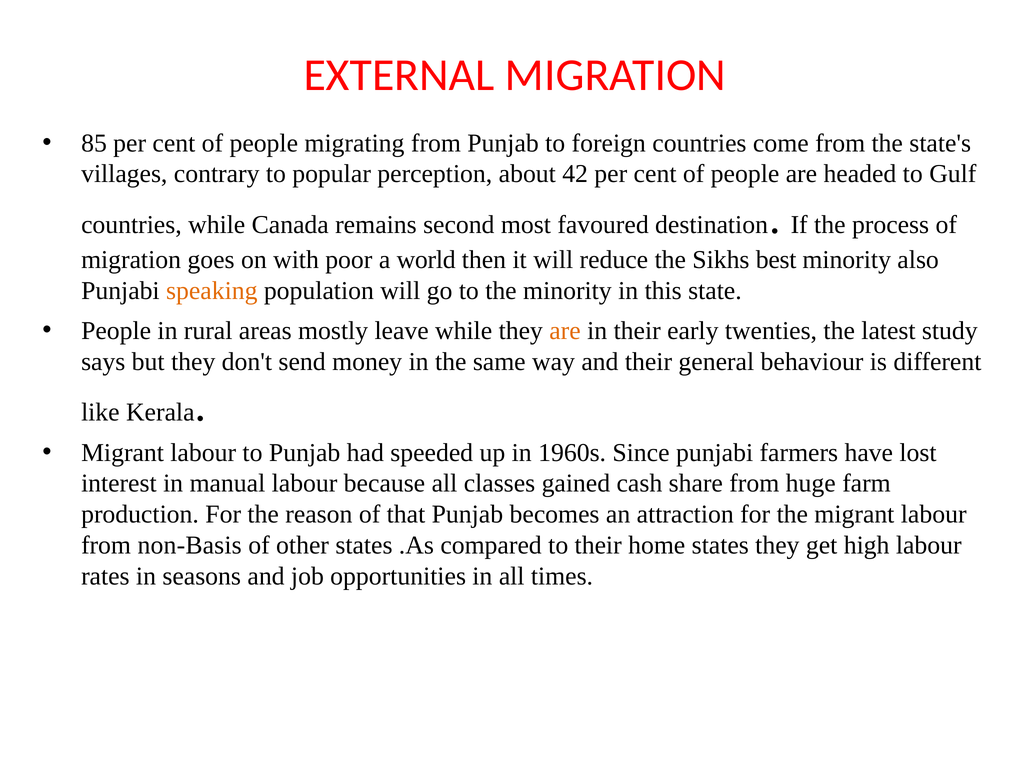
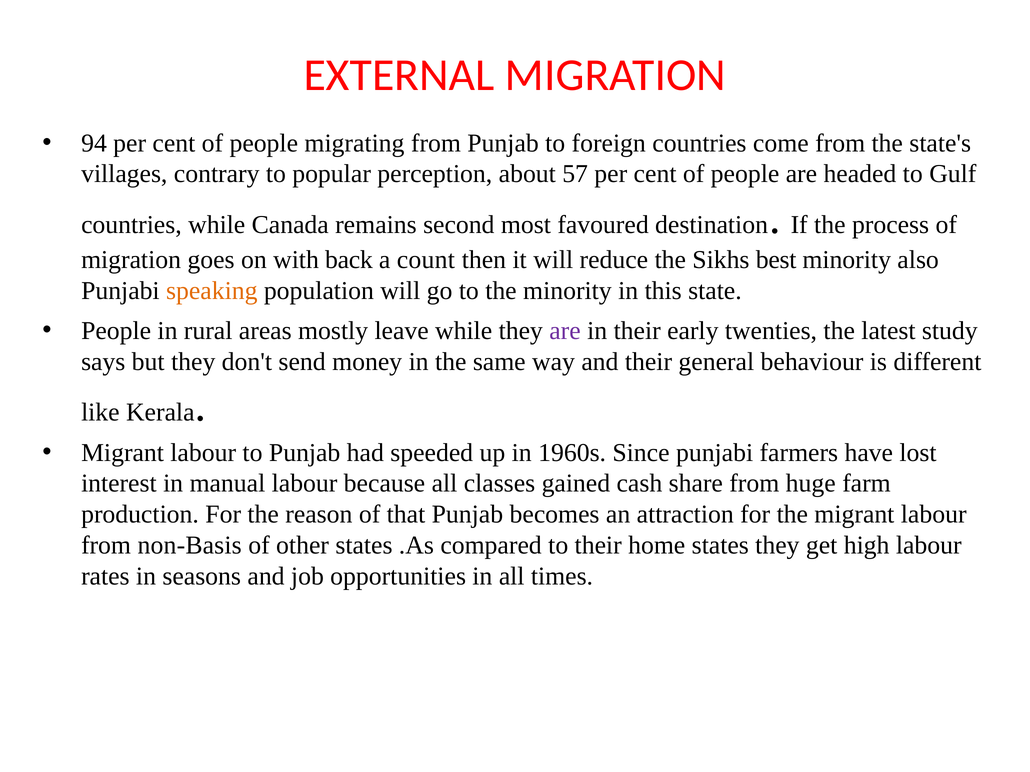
85: 85 -> 94 (94, 143)
42: 42 -> 57 (575, 174)
poor: poor -> back (349, 260)
world: world -> count (426, 260)
are colour: orange -> purple (565, 331)
